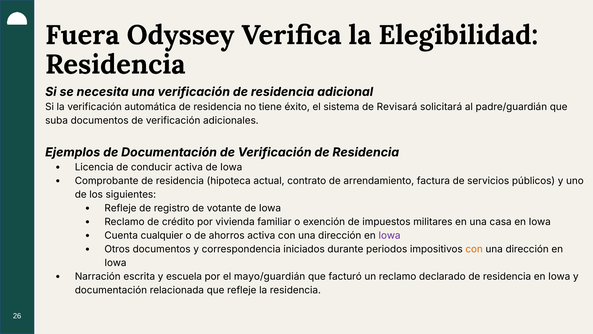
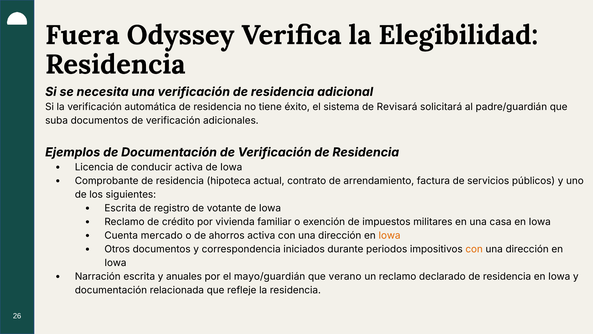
Refleje: Refleje -> Escrita (120, 208)
cualquier: cualquier -> mercado (162, 235)
Iowa colour: purple -> orange (390, 235)
escuela: escuela -> anuales (184, 276)
facturó: facturó -> verano (345, 276)
